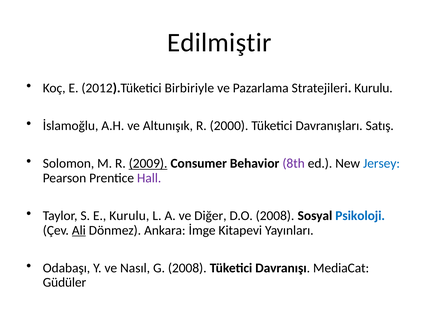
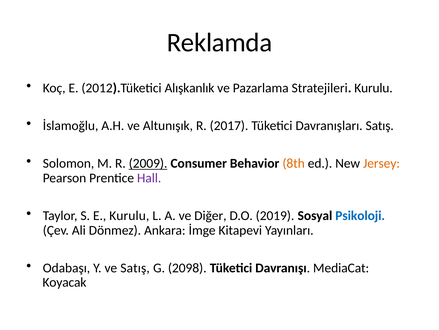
Edilmiştir: Edilmiştir -> Reklamda (220, 42)
Birbiriyle: Birbiriyle -> Alışkanlık (189, 88)
2000: 2000 -> 2017 (229, 126)
8th colour: purple -> orange (294, 163)
Jersey colour: blue -> orange (381, 163)
D.O 2008: 2008 -> 2019 (275, 215)
Ali underline: present -> none (79, 230)
ve Nasıl: Nasıl -> Satış (135, 267)
G 2008: 2008 -> 2098 (187, 267)
Güdüler: Güdüler -> Koyacak (65, 282)
